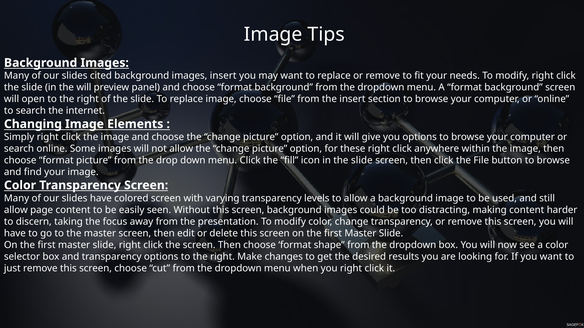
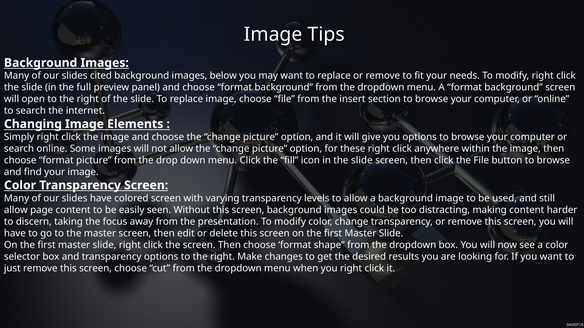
images insert: insert -> below (223, 76)
the will: will -> full (84, 88)
